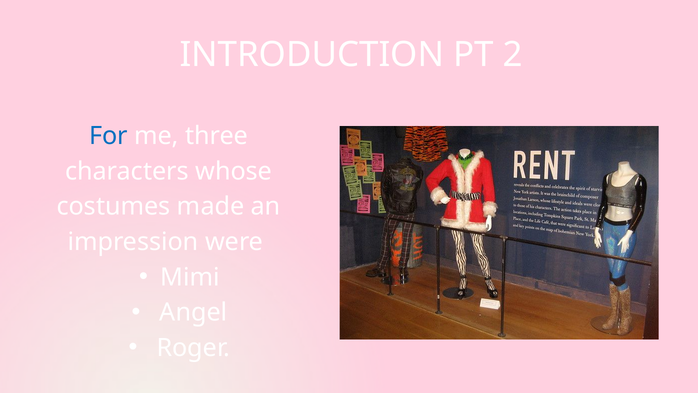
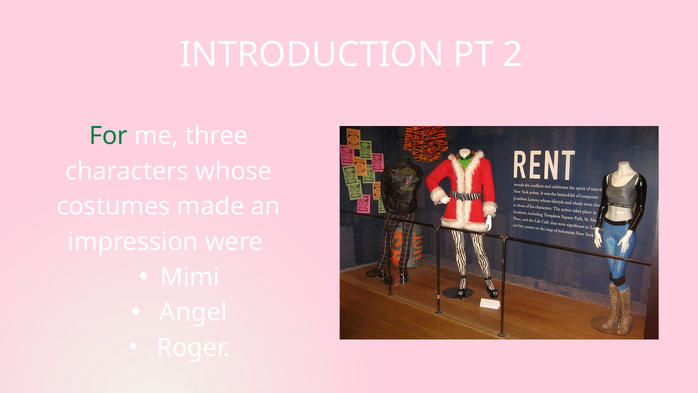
For colour: blue -> green (108, 136)
